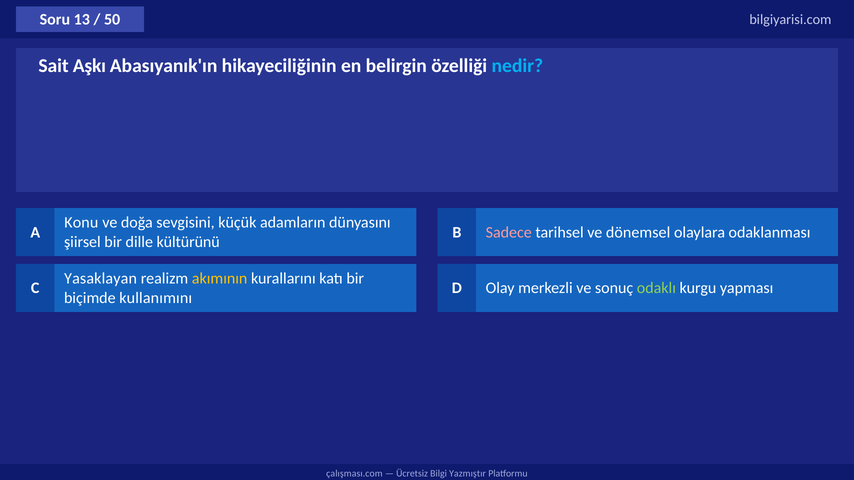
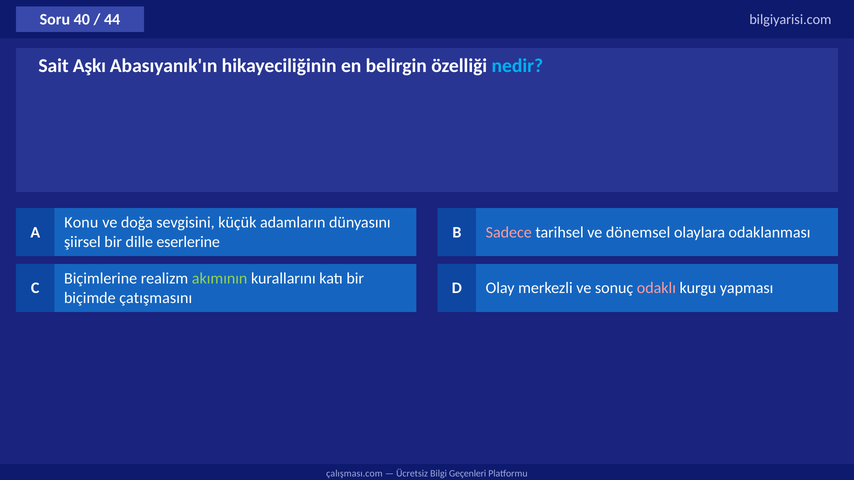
13: 13 -> 40 (82, 20)
50: 50 -> 44 (112, 20)
kültürünü: kültürünü -> eserlerine (188, 242)
Yasaklayan: Yasaklayan -> Biçimlerine (101, 279)
akımının colour: yellow -> light green (220, 279)
odaklı colour: light green -> pink (656, 288)
kullanımını: kullanımını -> çatışmasını (156, 298)
Yazmıştır: Yazmıştır -> Geçenleri (468, 474)
